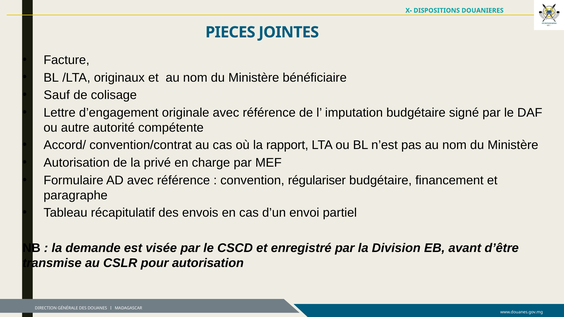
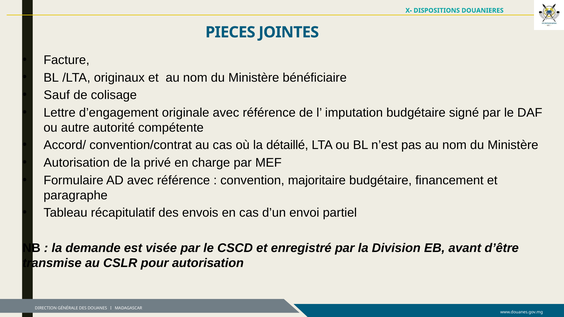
rapport: rapport -> détaillé (287, 145)
régulariser: régulariser -> majoritaire (317, 180)
